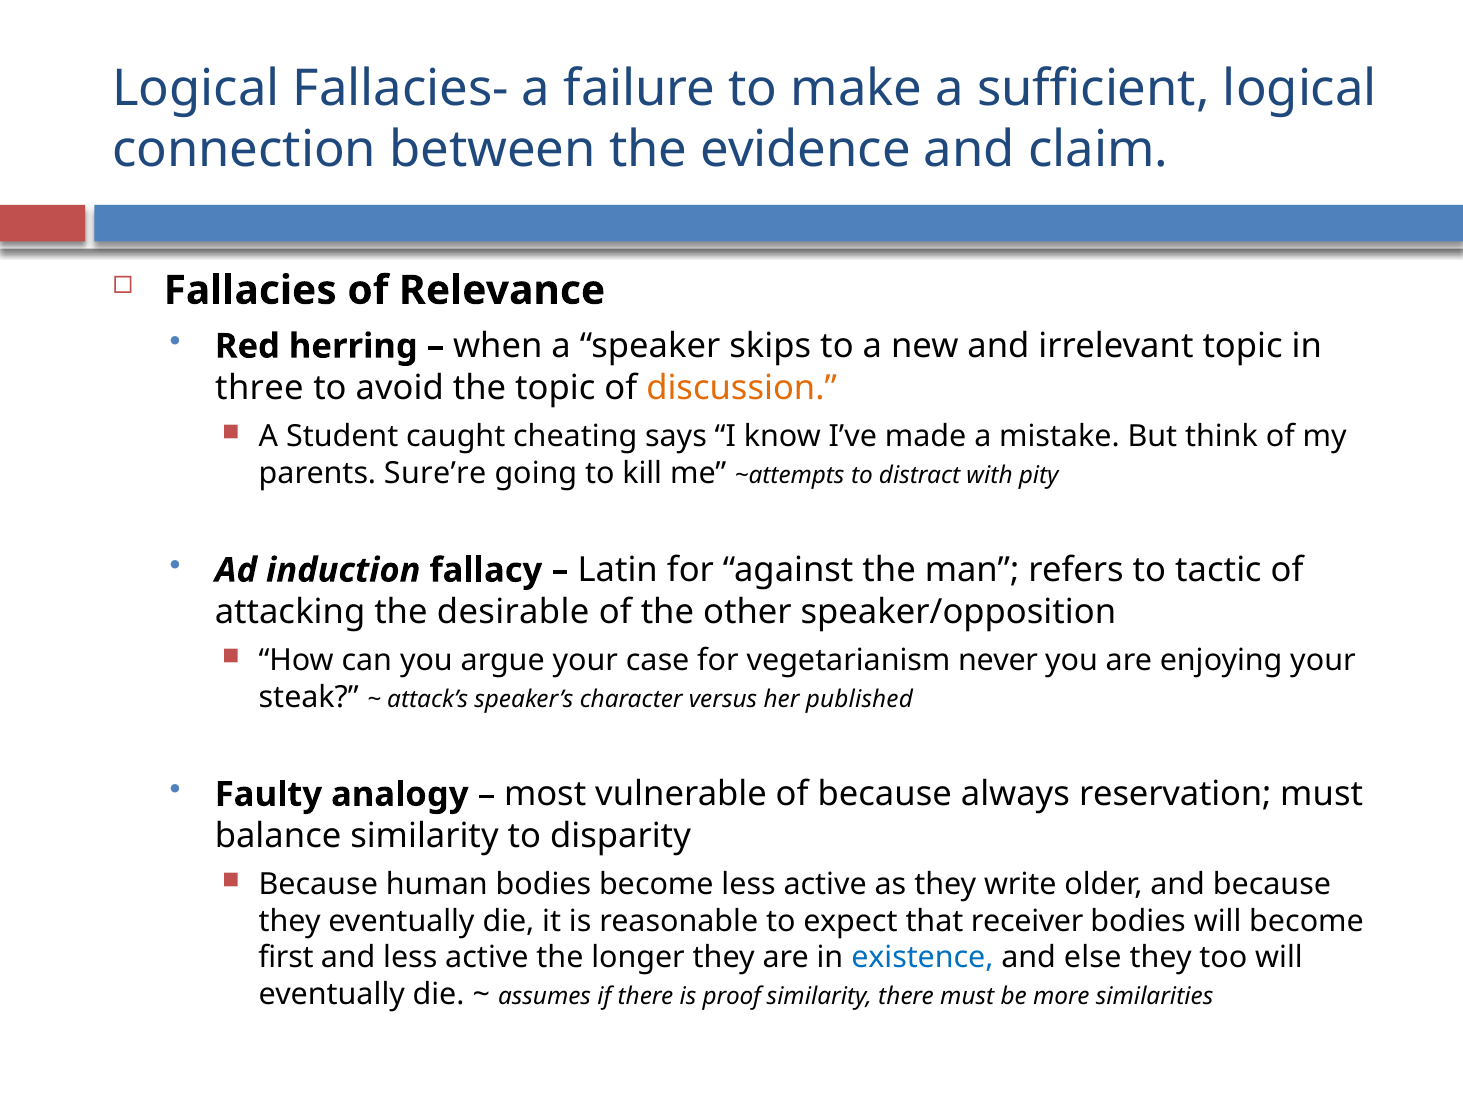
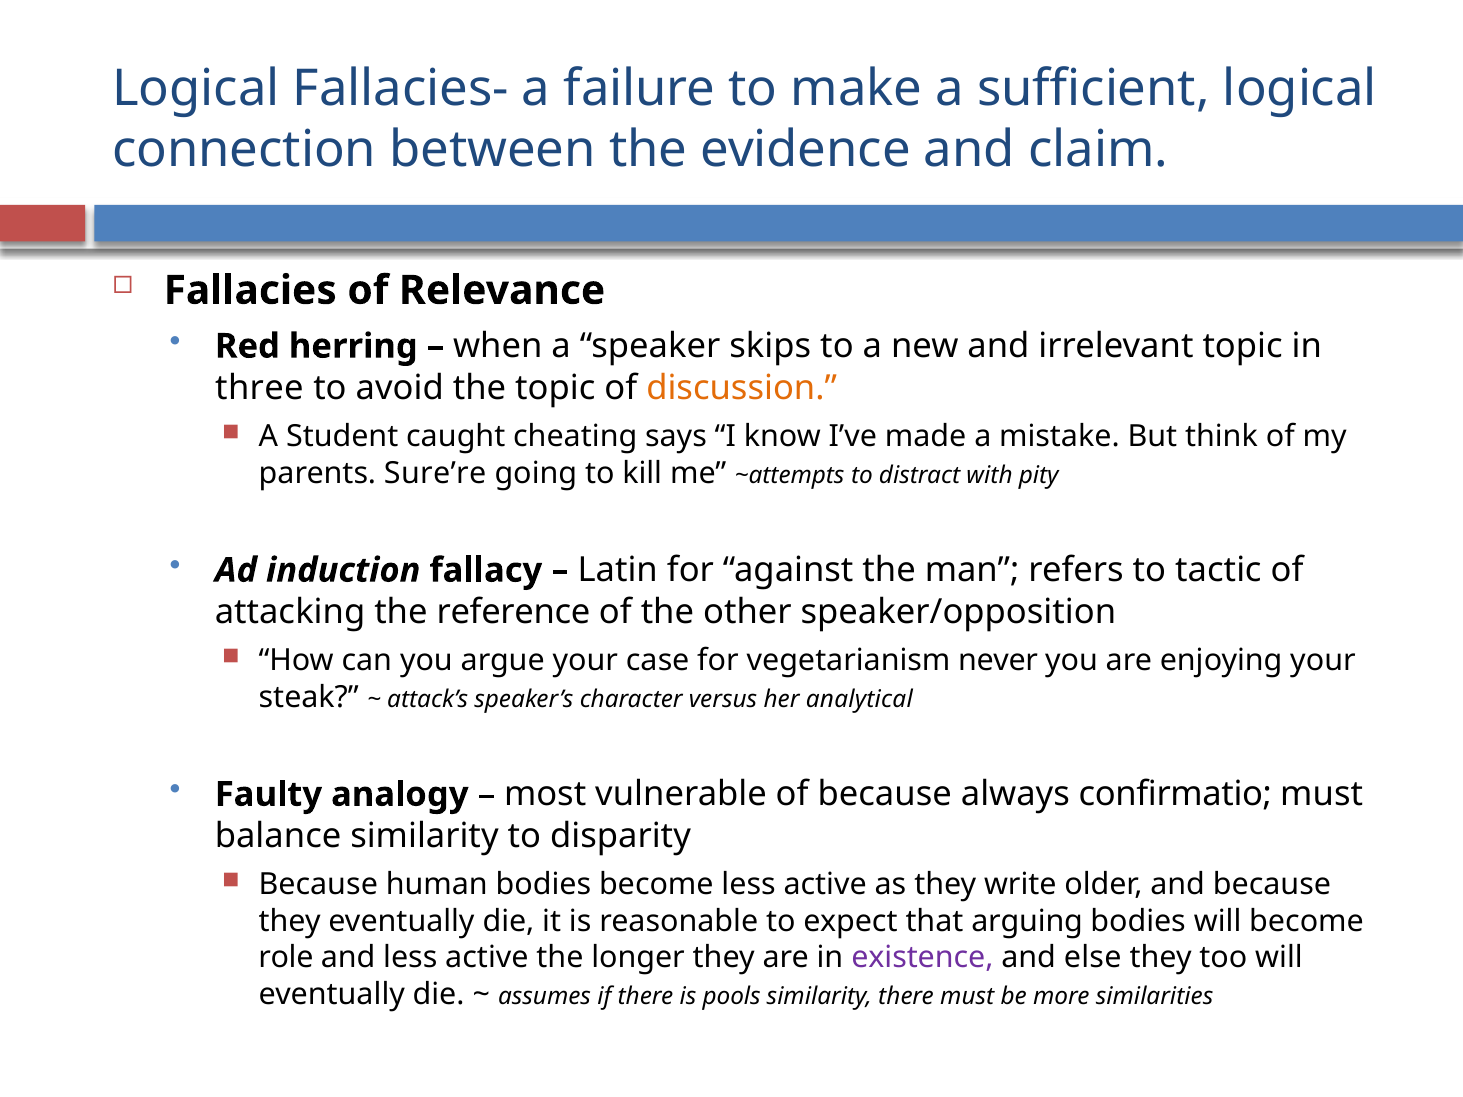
desirable: desirable -> reference (513, 612)
published: published -> analytical (859, 699)
reservation: reservation -> confirmatio (1175, 795)
receiver: receiver -> arguing (1027, 921)
first: first -> role (286, 958)
existence colour: blue -> purple (922, 958)
proof: proof -> pools (732, 997)
